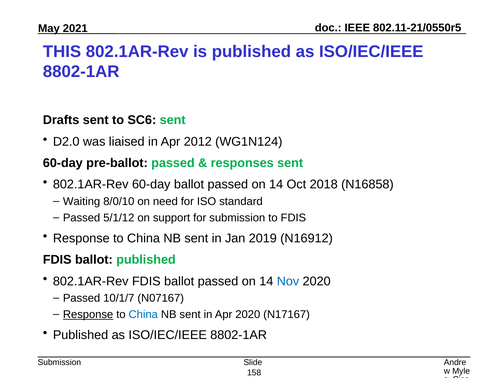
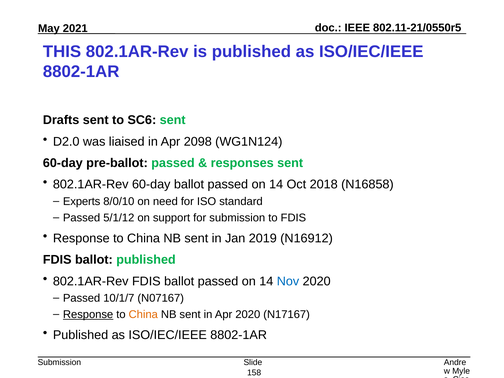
2012: 2012 -> 2098 (198, 142)
Waiting: Waiting -> Experts (82, 201)
China colour: blue -> orange (143, 314)
